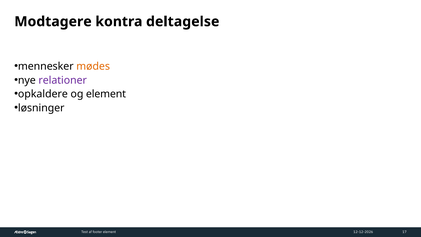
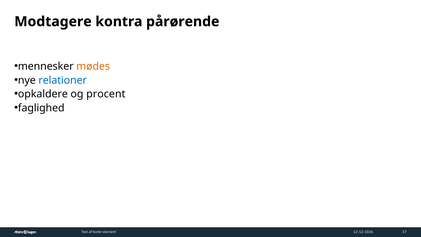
deltagelse: deltagelse -> pårørende (183, 22)
relationer colour: purple -> blue (63, 80)
og element: element -> procent (106, 94)
løsninger: løsninger -> faglighed (41, 108)
